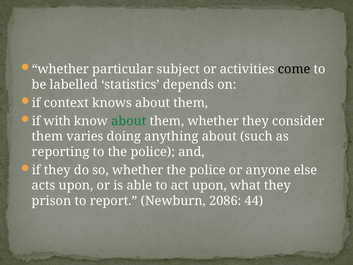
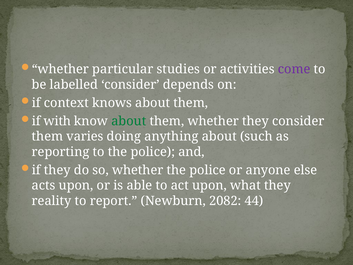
subject: subject -> studies (178, 69)
come colour: black -> purple (294, 69)
labelled statistics: statistics -> consider (130, 84)
prison: prison -> reality (52, 201)
2086: 2086 -> 2082 (225, 201)
